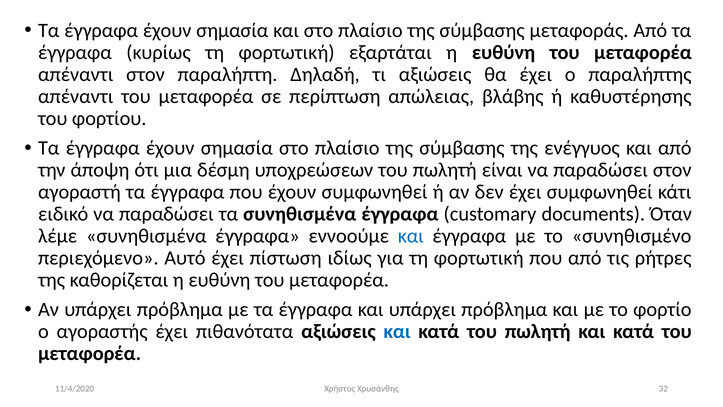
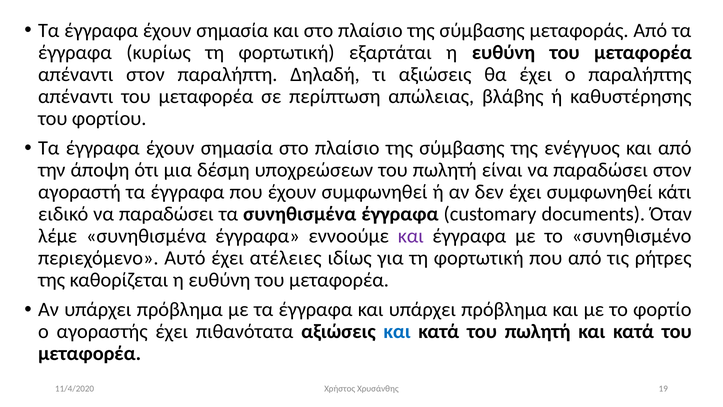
και colour: blue -> purple (411, 236)
πίστωση: πίστωση -> ατέλειες (286, 258)
32: 32 -> 19 (663, 388)
